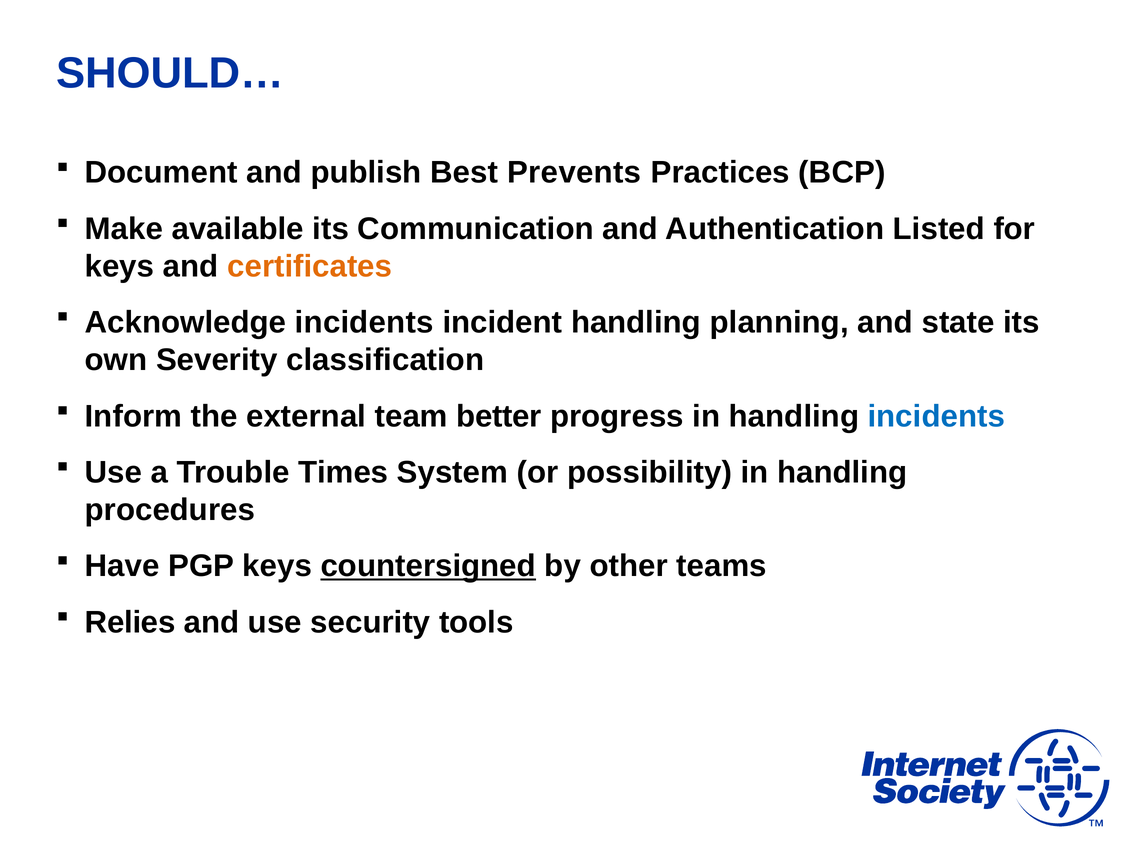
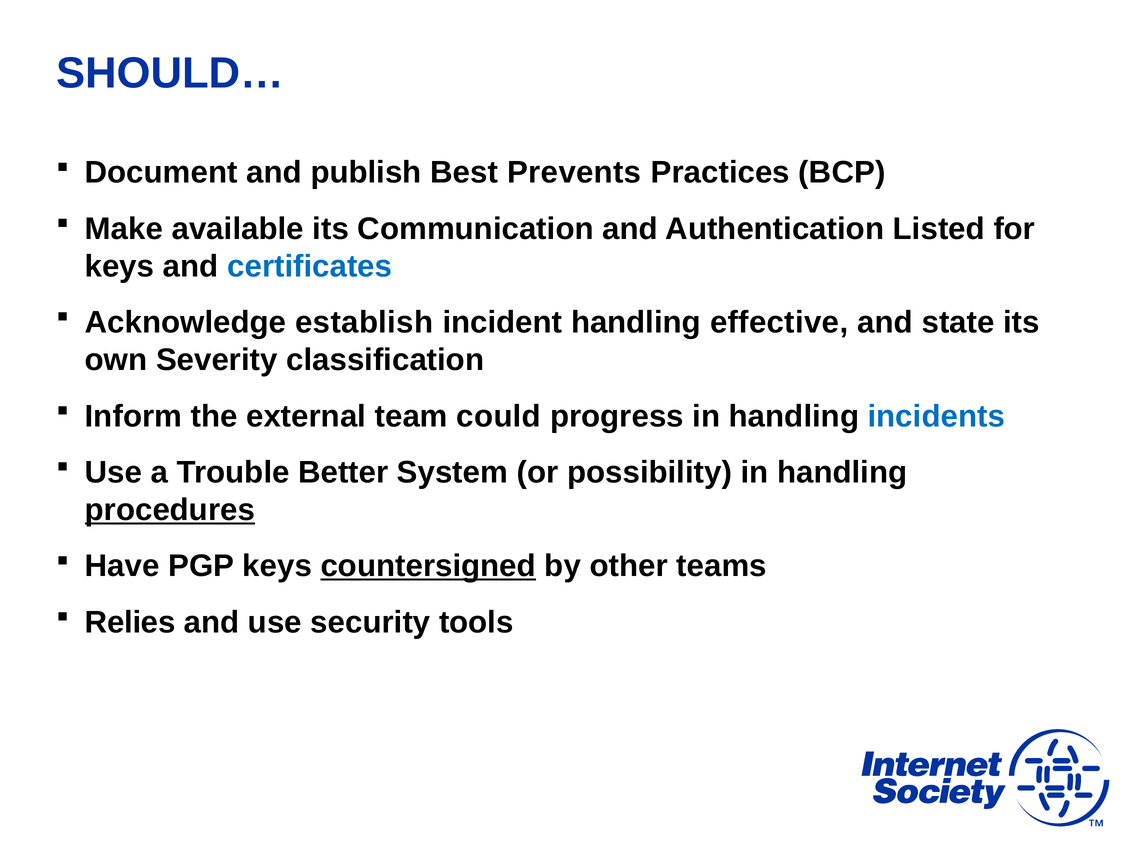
certificates colour: orange -> blue (310, 266)
Acknowledge incidents: incidents -> establish (364, 323)
planning: planning -> effective (779, 323)
better: better -> could (499, 416)
Times: Times -> Better (343, 472)
procedures underline: none -> present (170, 510)
